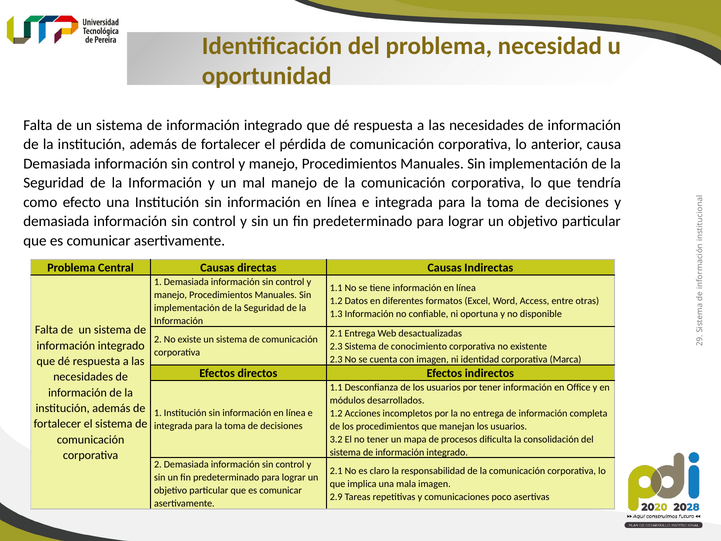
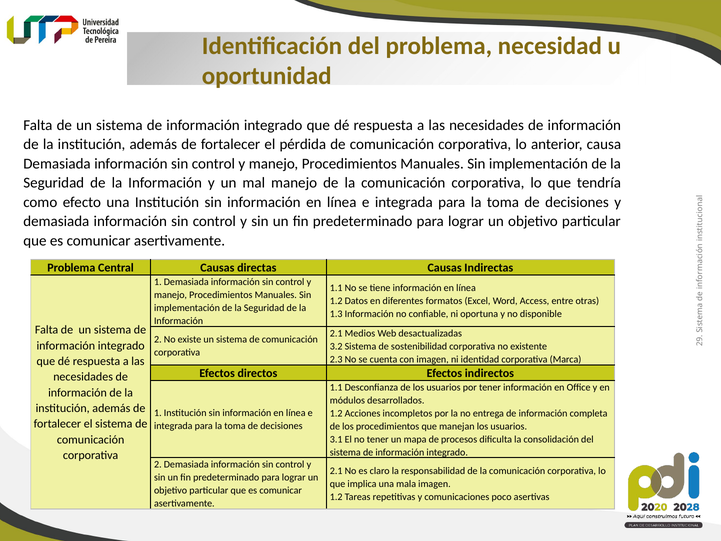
2.1 Entrega: Entrega -> Medios (360, 333)
2.3: 2.3 -> 3.2 (336, 346)
conocimiento: conocimiento -> sostenibilidad (419, 346)
3.2: 3.2 -> 3.1 (336, 439)
2.9: 2.9 -> 1.2 (336, 497)
